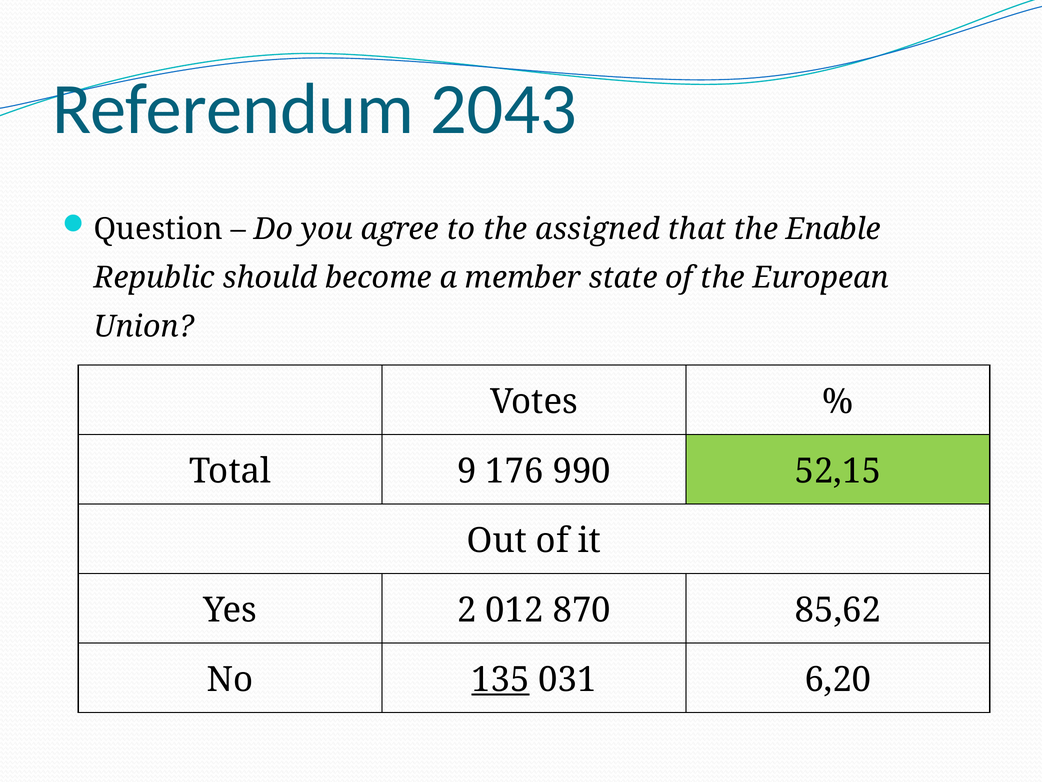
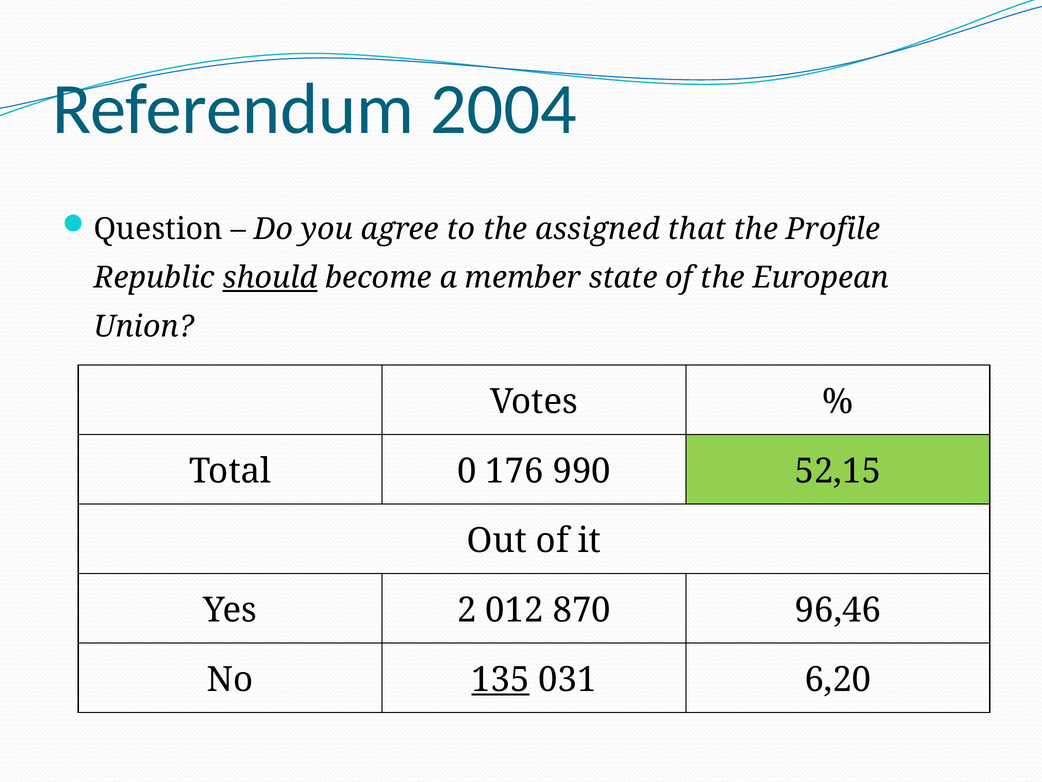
2043: 2043 -> 2004 (504, 109)
Enable: Enable -> Profile (833, 229)
should underline: none -> present (270, 278)
9: 9 -> 0 (467, 471)
85,62: 85,62 -> 96,46 (838, 610)
